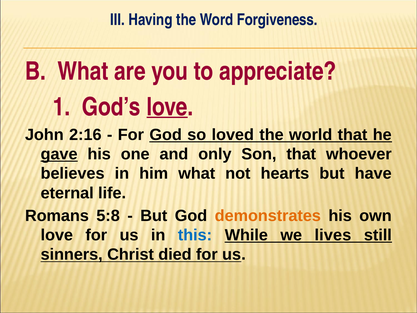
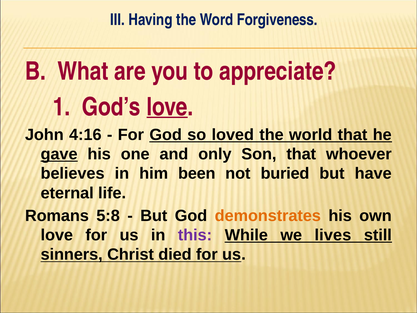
2:16: 2:16 -> 4:16 (85, 135)
him what: what -> been (197, 173)
hearts: hearts -> buried (285, 173)
this colour: blue -> purple (195, 235)
